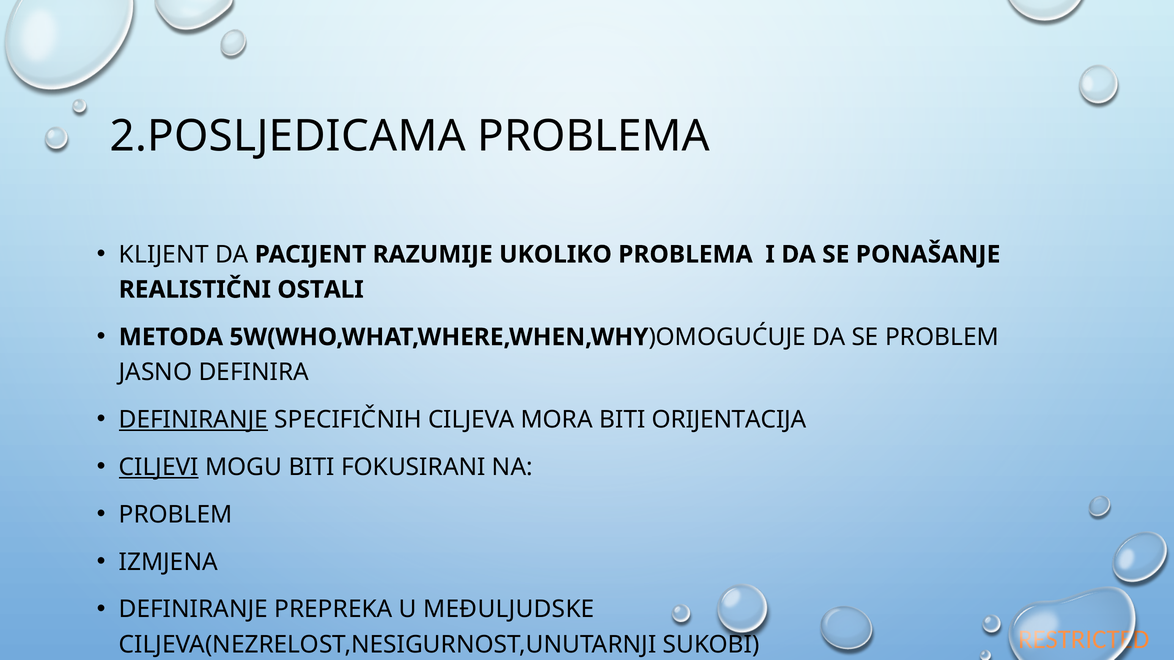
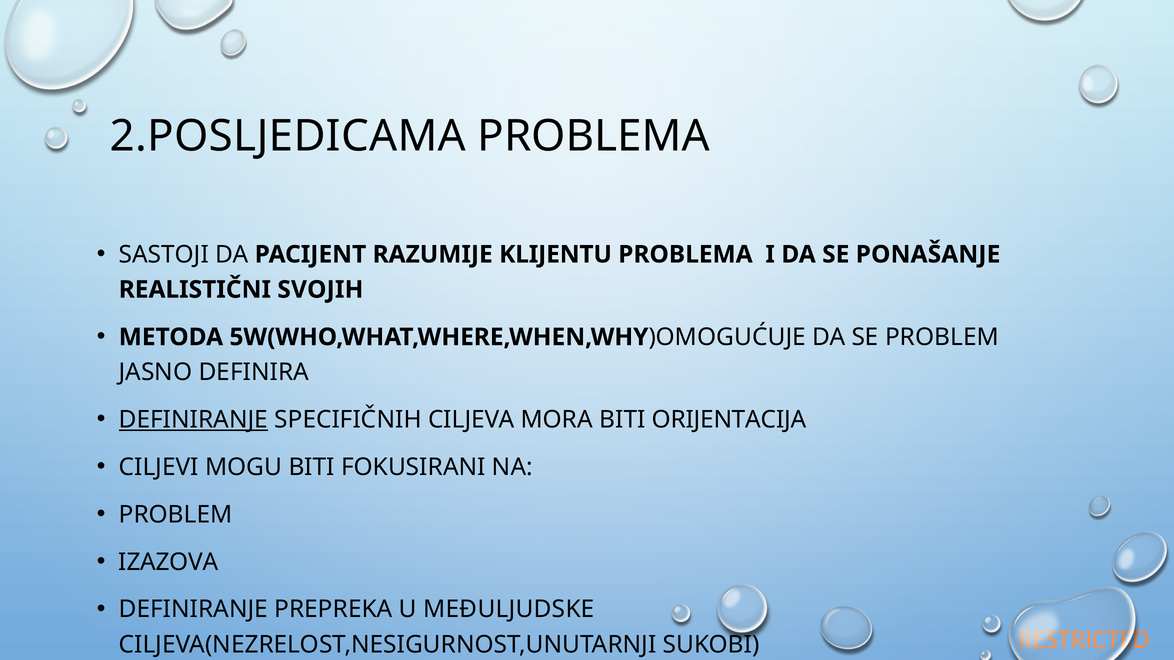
KLIJENT: KLIJENT -> SASTOJI (164, 255)
UKOLIKO: UKOLIKO -> KLIJENTU (556, 255)
OSTALI: OSTALI -> SVOJIH (320, 290)
CILJEVI underline: present -> none (159, 467)
IZMJENA: IZMJENA -> IZAZOVA (168, 562)
